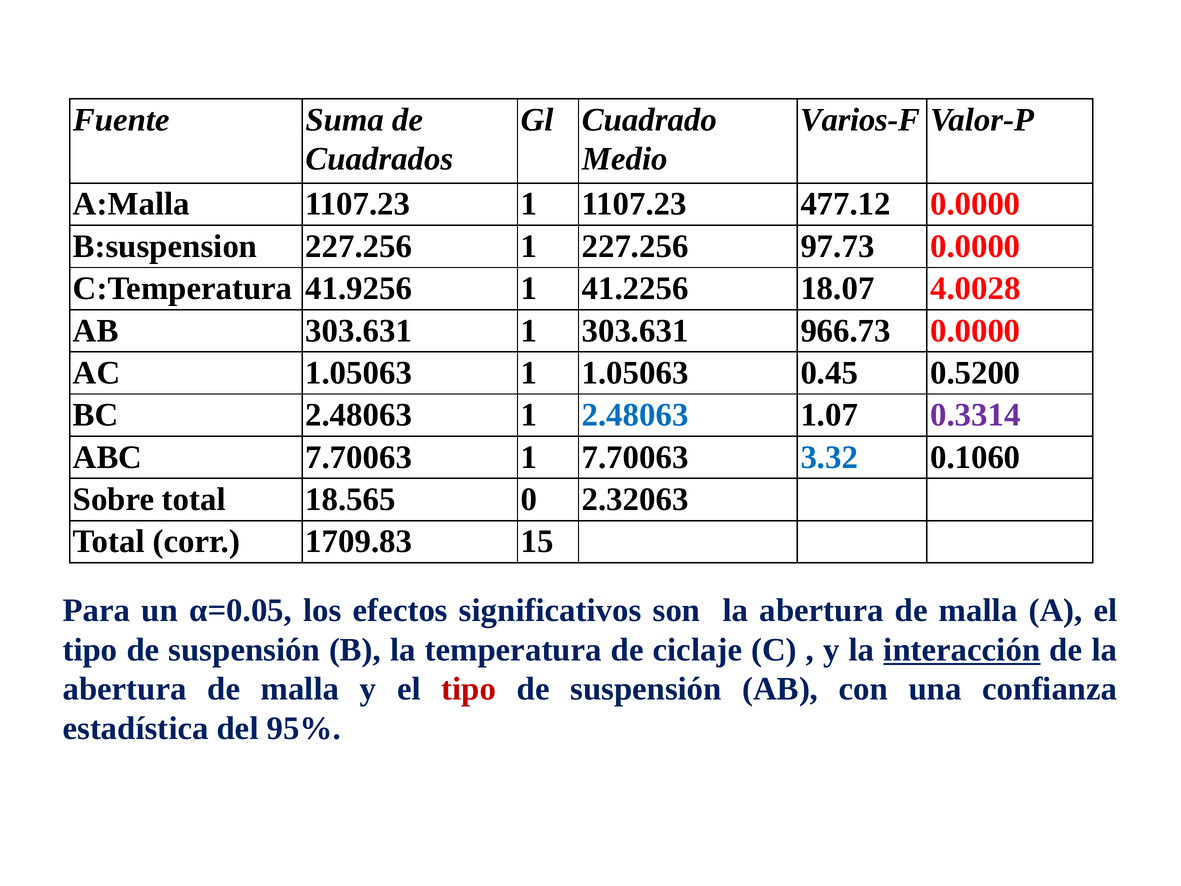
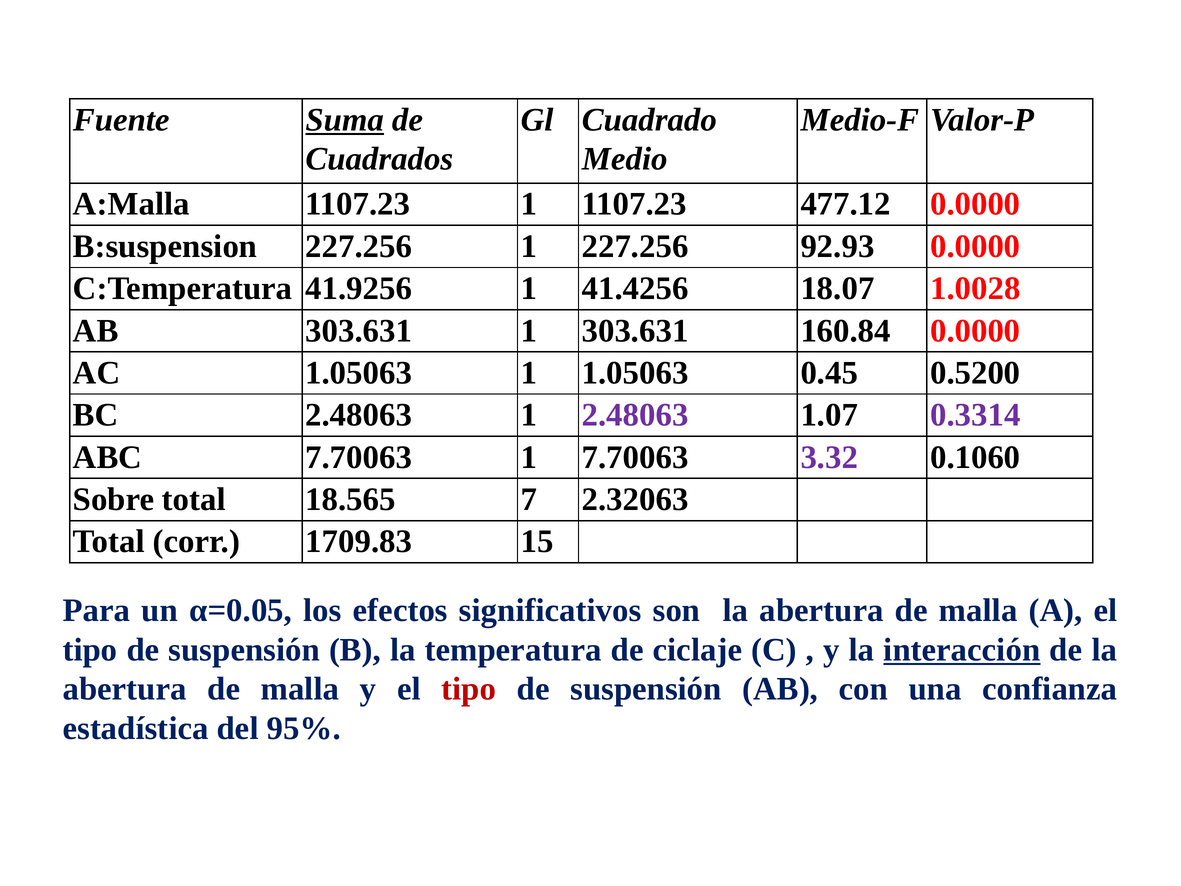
Suma underline: none -> present (345, 120)
Varios-F: Varios-F -> Medio-F (860, 120)
97.73: 97.73 -> 92.93 (837, 246)
41.2256: 41.2256 -> 41.4256 (635, 288)
4.0028: 4.0028 -> 1.0028 (975, 288)
966.73: 966.73 -> 160.84 (846, 331)
2.48063 colour: blue -> purple (635, 415)
3.32 colour: blue -> purple (829, 457)
0: 0 -> 7 (529, 499)
